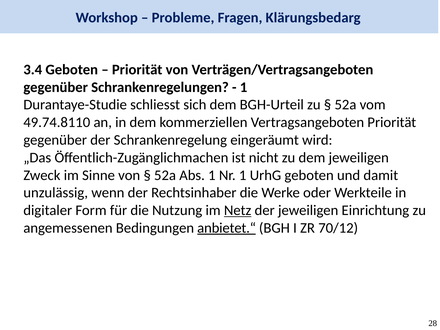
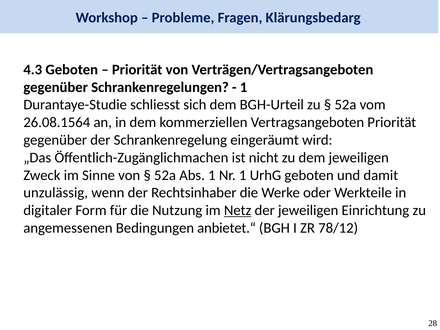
3.4: 3.4 -> 4.3 (33, 70)
49.74.8110: 49.74.8110 -> 26.08.1564 (57, 122)
anbietet.“ underline: present -> none (227, 228)
70/12: 70/12 -> 78/12 (338, 228)
